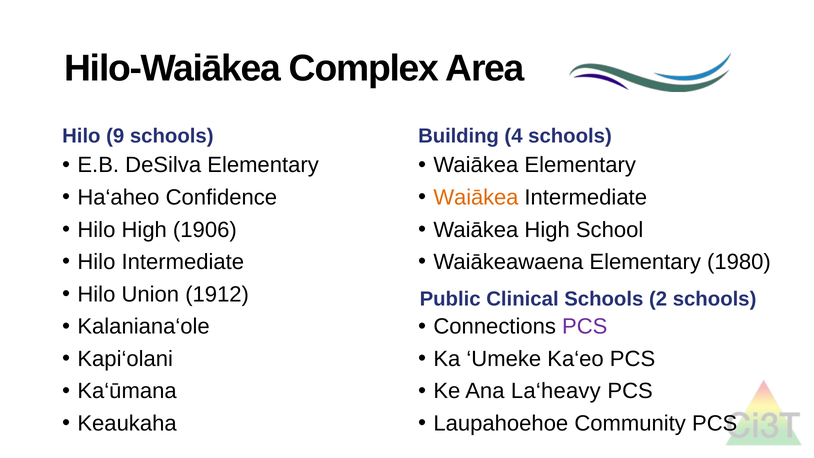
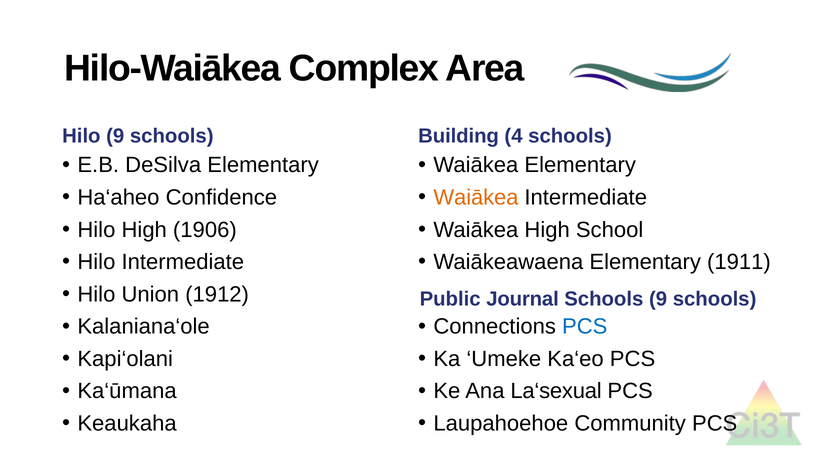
1980: 1980 -> 1911 (739, 262)
Clinical: Clinical -> Journal (523, 299)
Schools 2: 2 -> 9 (658, 299)
PCS colour: purple -> blue (585, 327)
La‘heavy: La‘heavy -> La‘sexual (556, 391)
